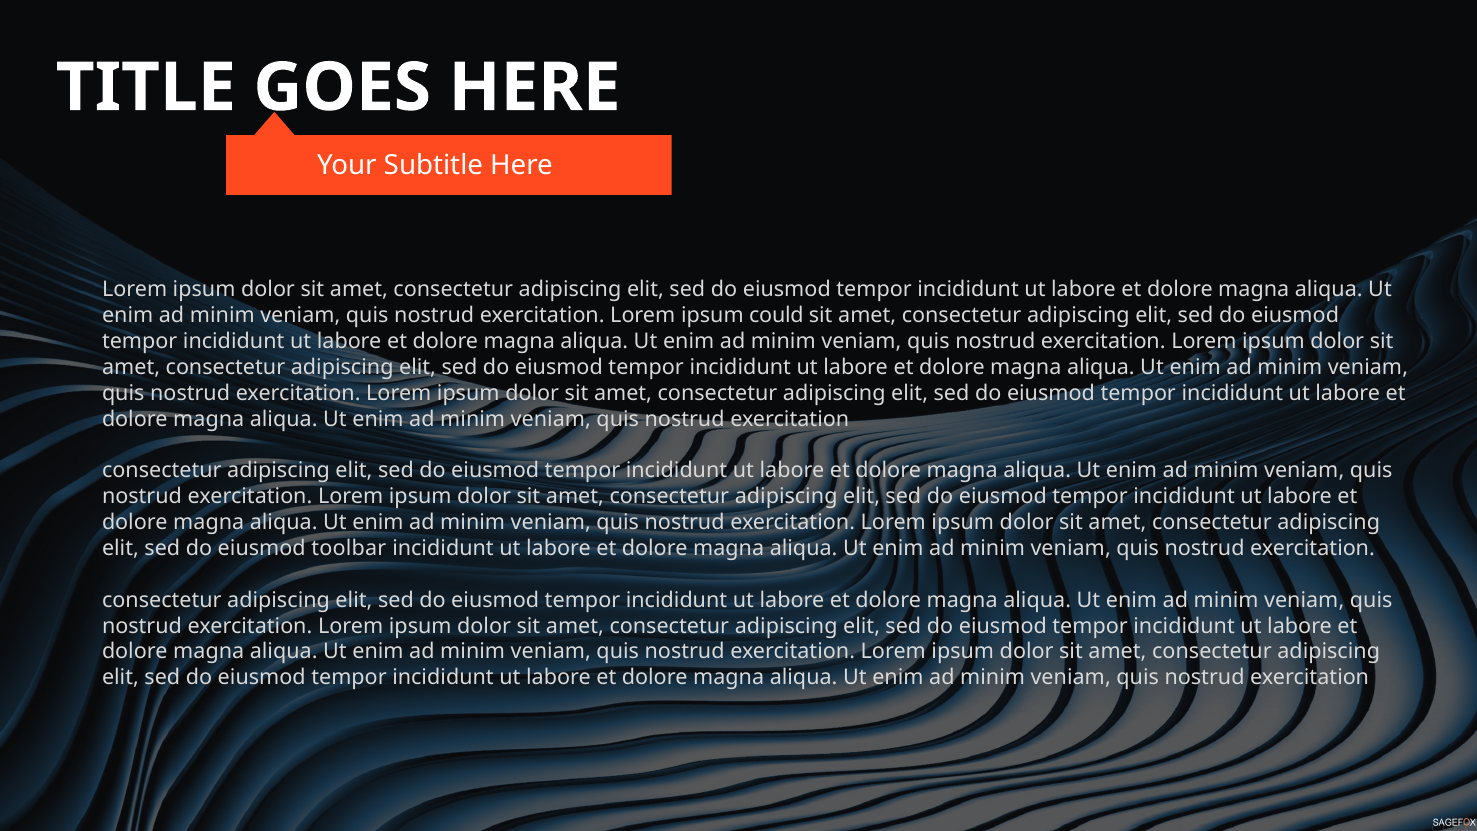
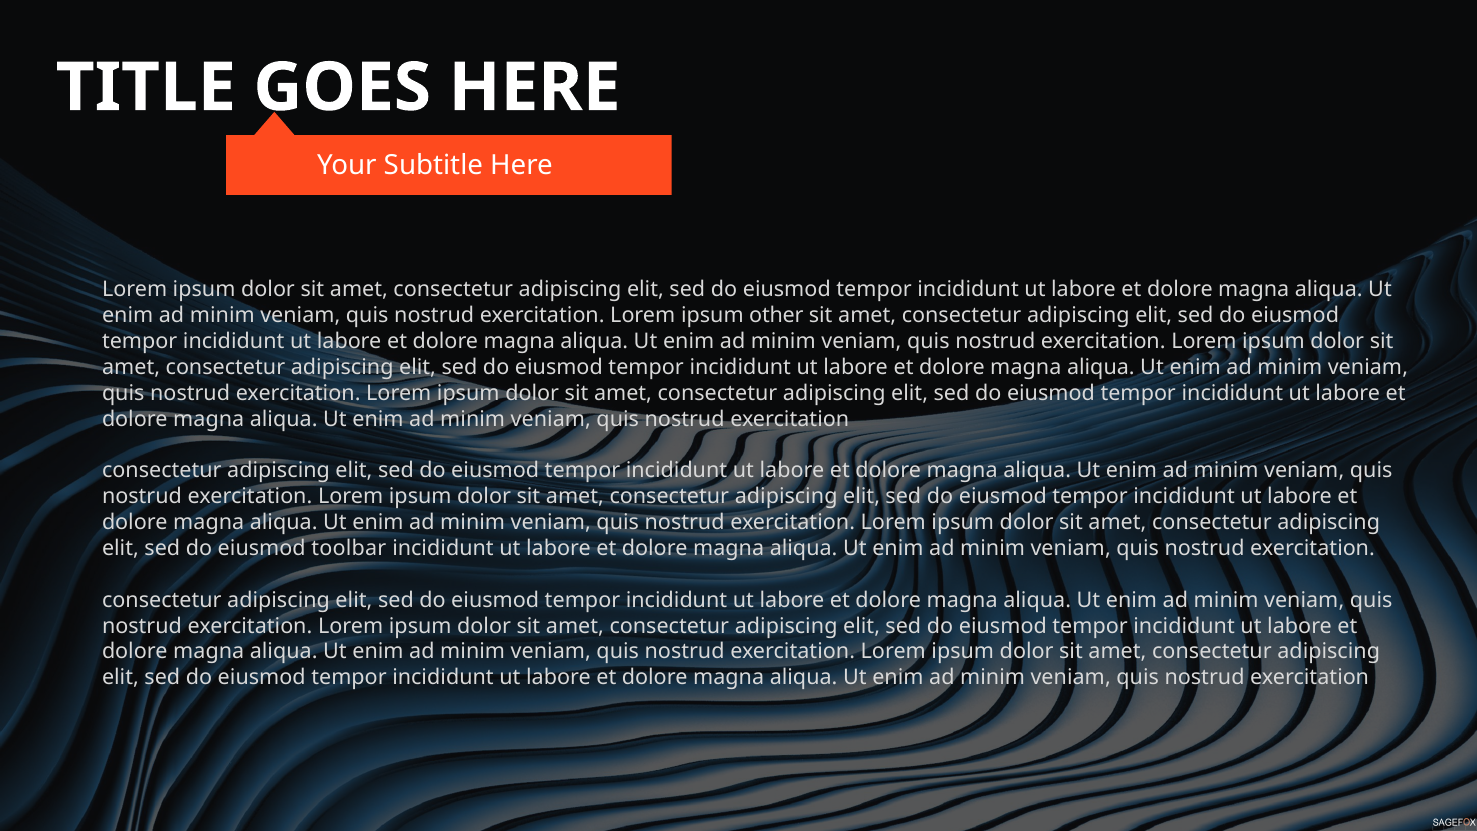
could: could -> other (776, 316)
